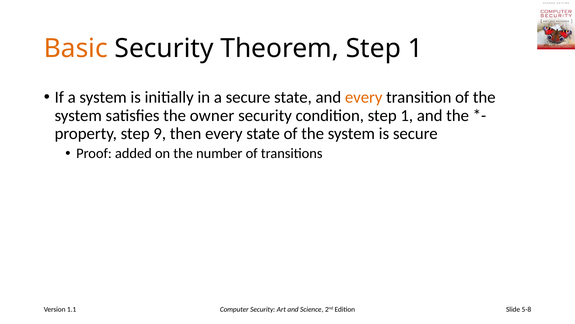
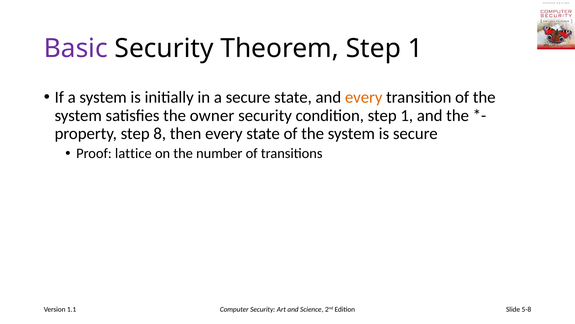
Basic colour: orange -> purple (76, 48)
9: 9 -> 8 (160, 133)
added: added -> lattice (133, 153)
